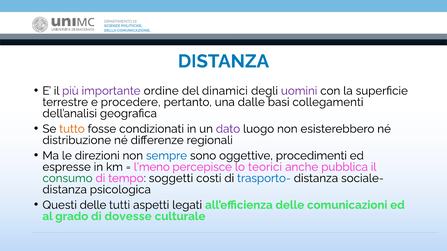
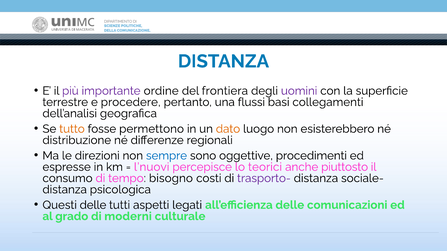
dinamici: dinamici -> frontiera (225, 91)
dalle: dalle -> flussi (251, 102)
condizionati: condizionati -> permettono (152, 129)
dato colour: purple -> orange (228, 129)
l’meno: l’meno -> l’nuovi (152, 167)
pubblica: pubblica -> piuttosto (345, 167)
consumo colour: green -> black (68, 179)
soggetti: soggetti -> bisogno (171, 179)
trasporto- colour: blue -> purple (264, 179)
dovesse: dovesse -> moderni (128, 217)
